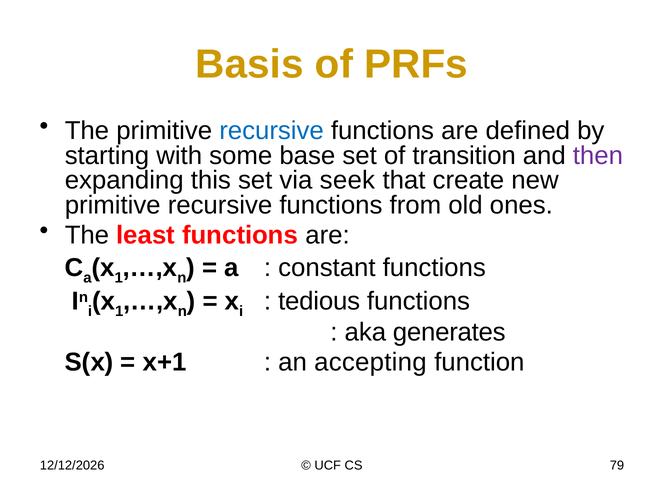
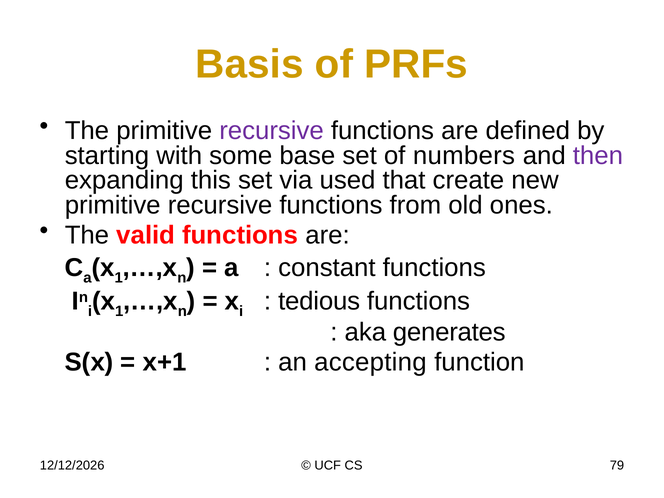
recursive colour: blue -> purple (272, 131)
transition: transition -> numbers (464, 156)
seek: seek -> used (348, 180)
least: least -> valid (146, 235)
